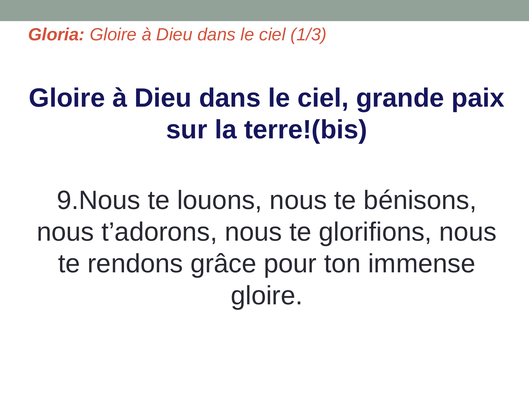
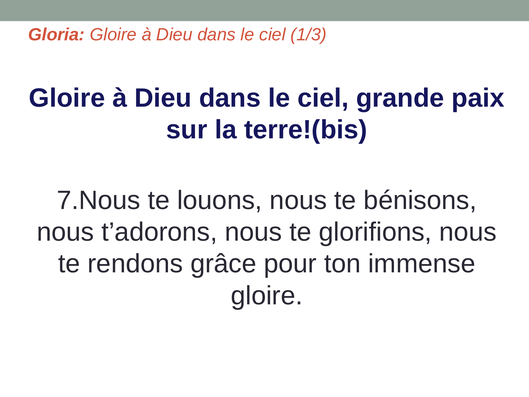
9.Nous: 9.Nous -> 7.Nous (99, 200)
